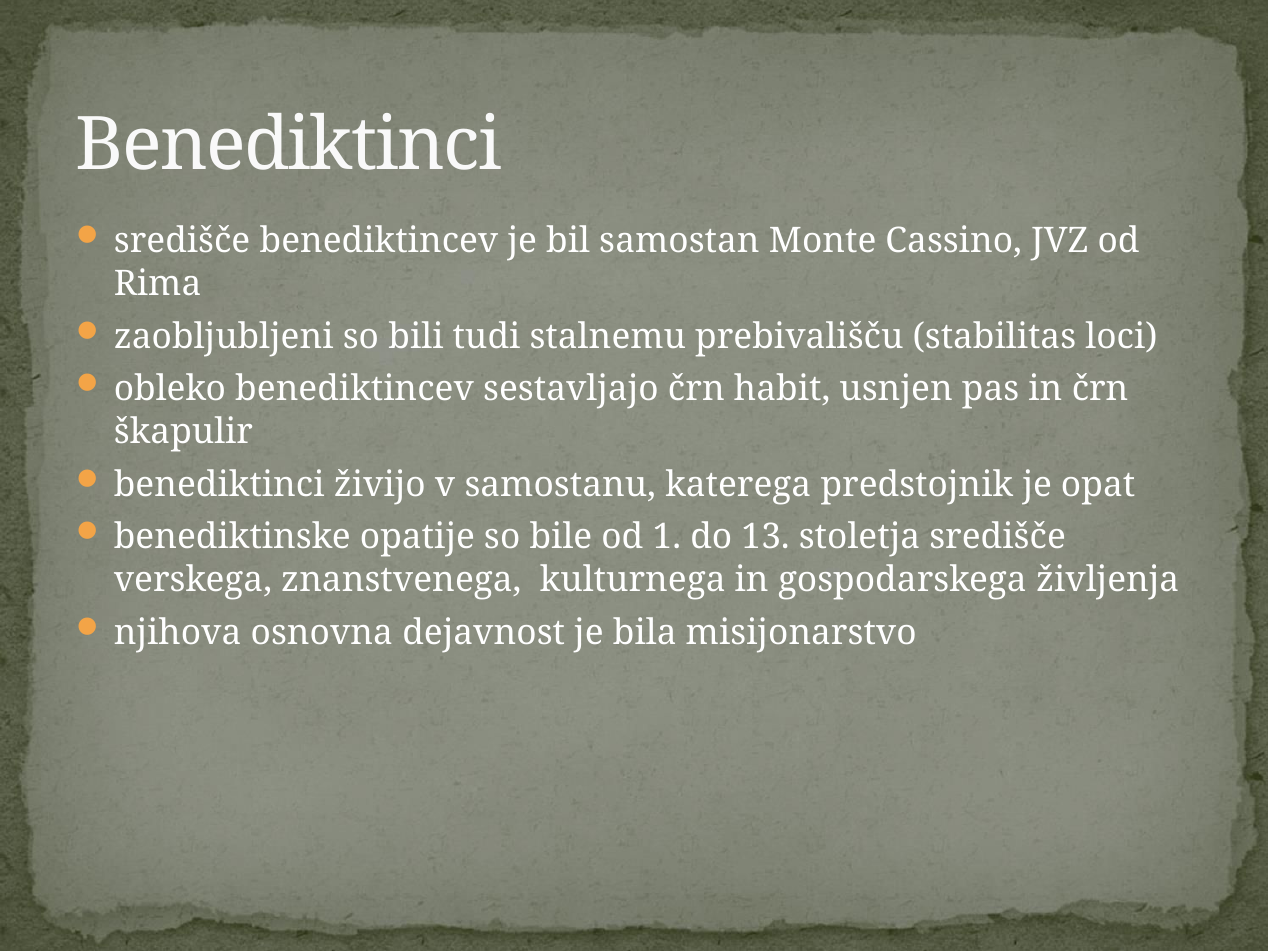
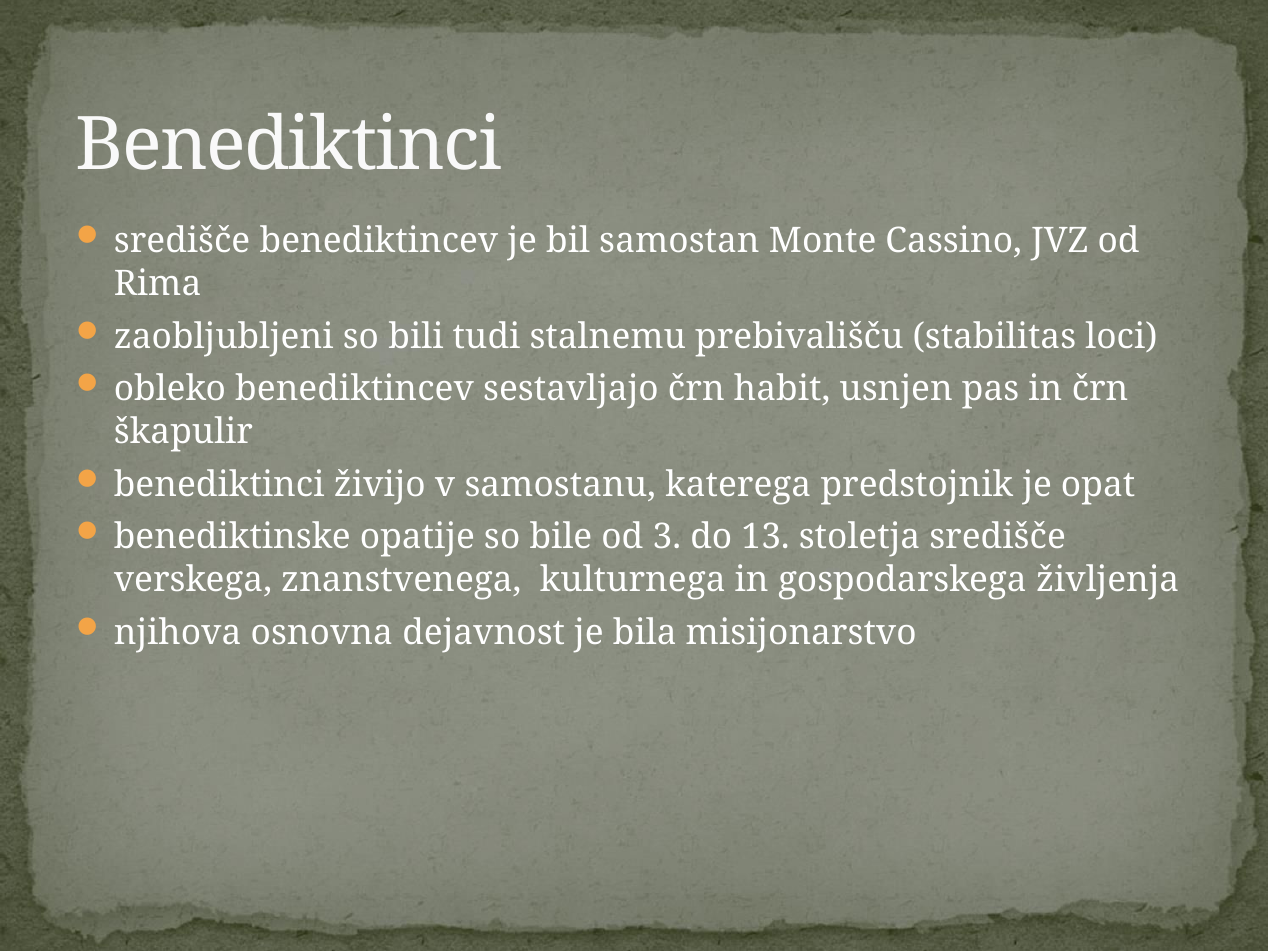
1: 1 -> 3 (667, 537)
